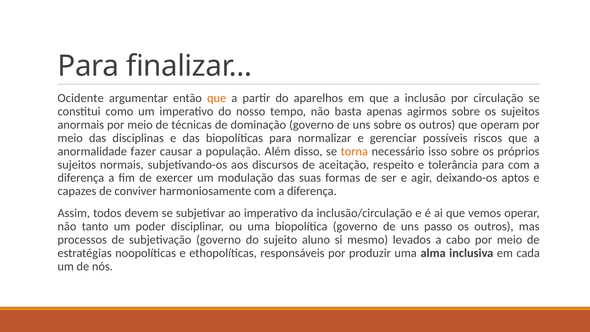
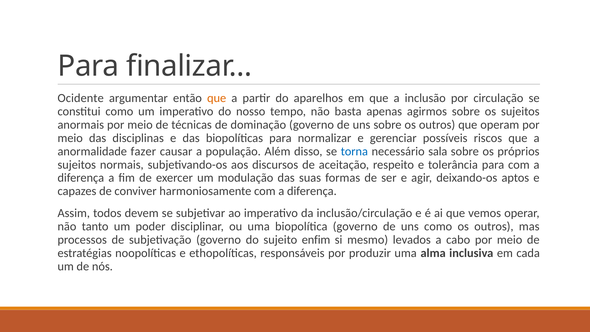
torna colour: orange -> blue (354, 151)
isso: isso -> sala (438, 151)
uns passo: passo -> como (438, 226)
aluno: aluno -> enfim (316, 240)
